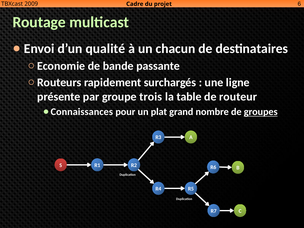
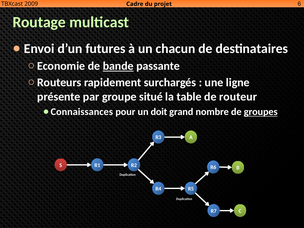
qualité: qualité -> futures (106, 49)
bande underline: none -> present (118, 66)
trois: trois -> situé (151, 97)
plat: plat -> doit (159, 112)
